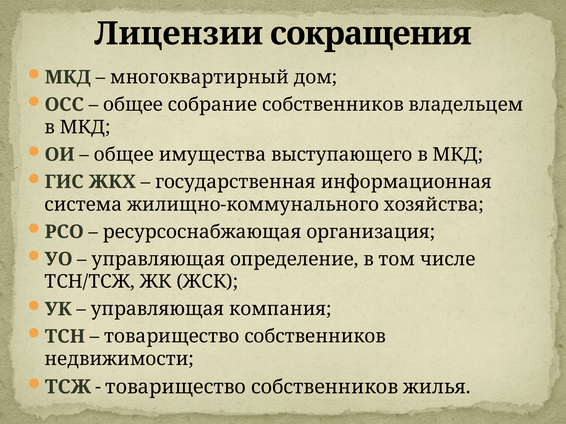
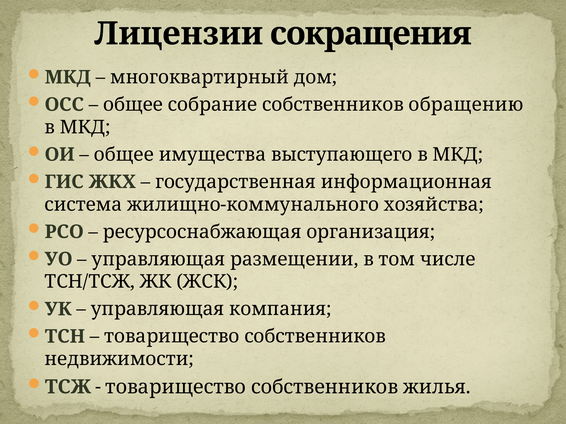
владельцем: владельцем -> обращению (466, 105)
определение: определение -> размещении (294, 259)
